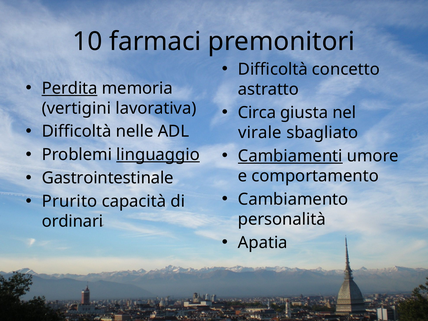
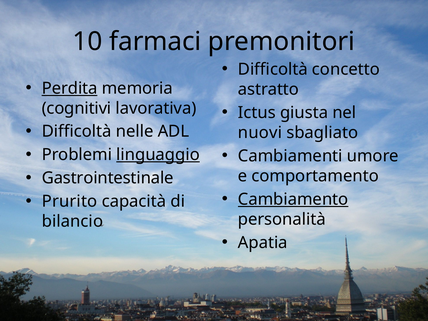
vertigini: vertigini -> cognitivi (77, 108)
Circa: Circa -> Ictus (257, 113)
virale: virale -> nuovi (260, 133)
Cambiamenti underline: present -> none (290, 156)
Cambiamento underline: none -> present (293, 199)
ordinari: ordinari -> bilancio (72, 221)
